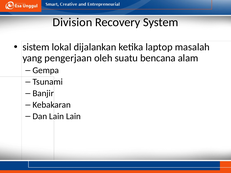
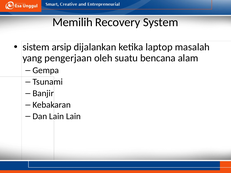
Division: Division -> Memilih (73, 22)
lokal: lokal -> arsip (62, 47)
